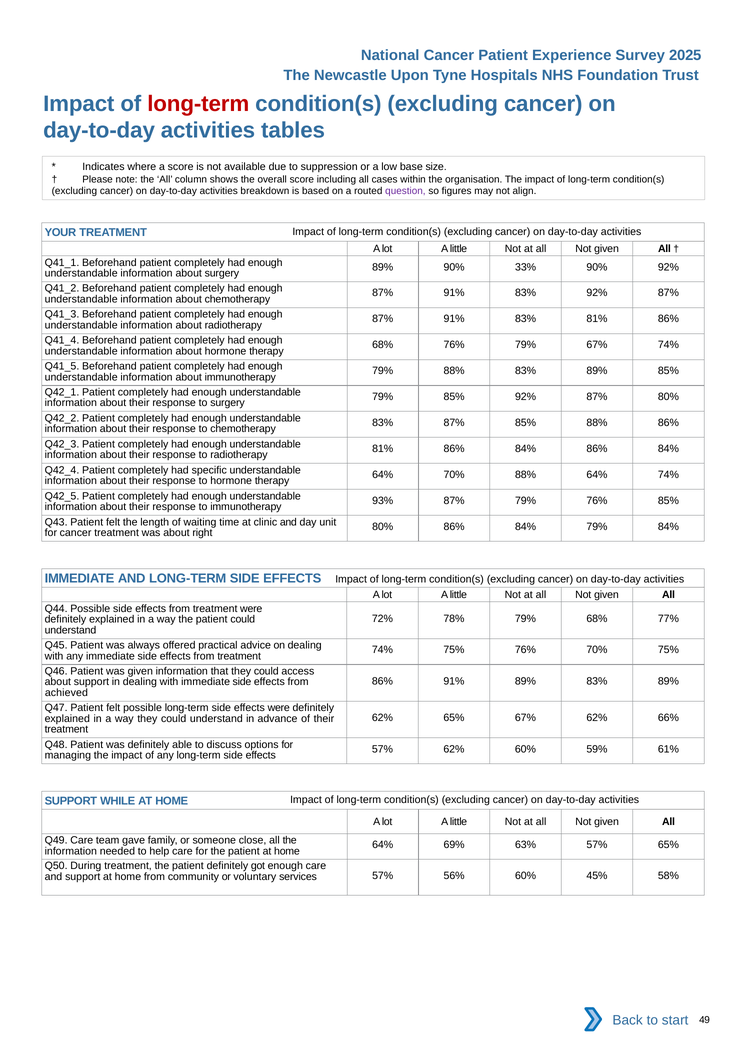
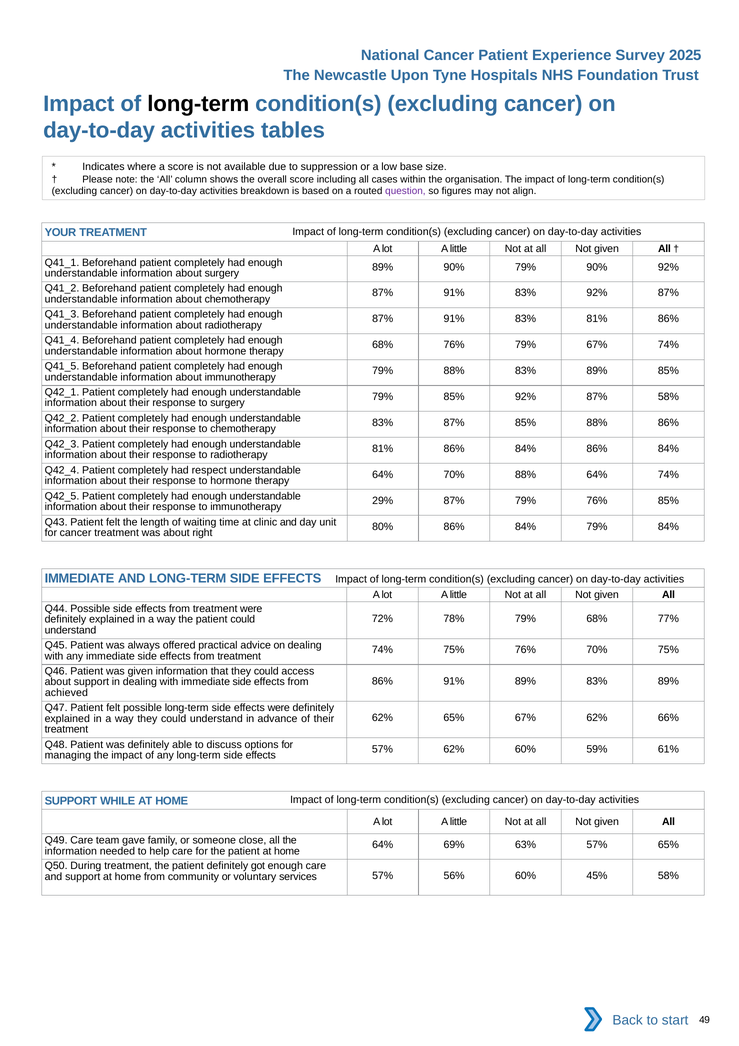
long-term colour: red -> black (198, 104)
90% 33%: 33% -> 79% (526, 267)
87% 80%: 80% -> 58% (668, 397)
specific: specific -> respect (209, 470)
93%: 93% -> 29% (383, 501)
